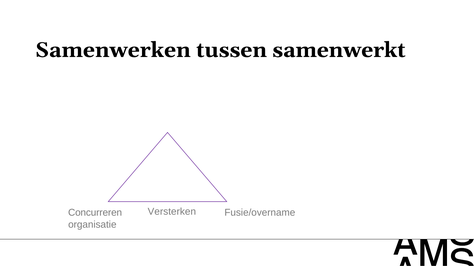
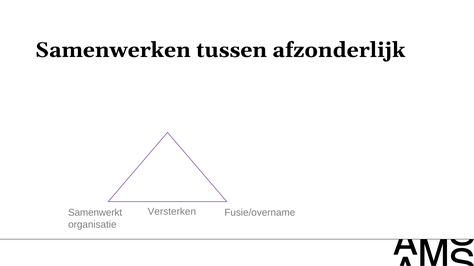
samenwerkt: samenwerkt -> afzonderlijk (339, 50)
Concurreren: Concurreren -> Samenwerkt (95, 213)
